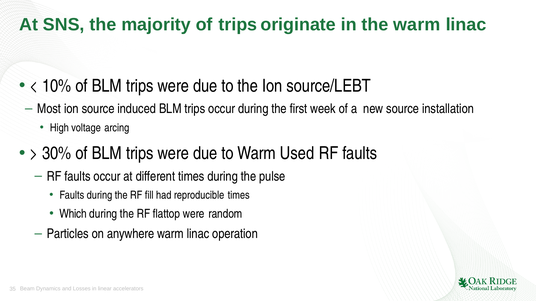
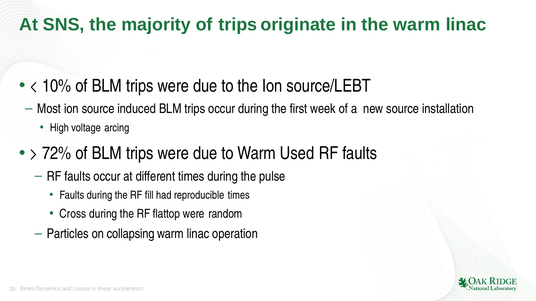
30%: 30% -> 72% (57, 154)
Which: Which -> Cross (73, 214)
anywhere: anywhere -> collapsing (131, 234)
